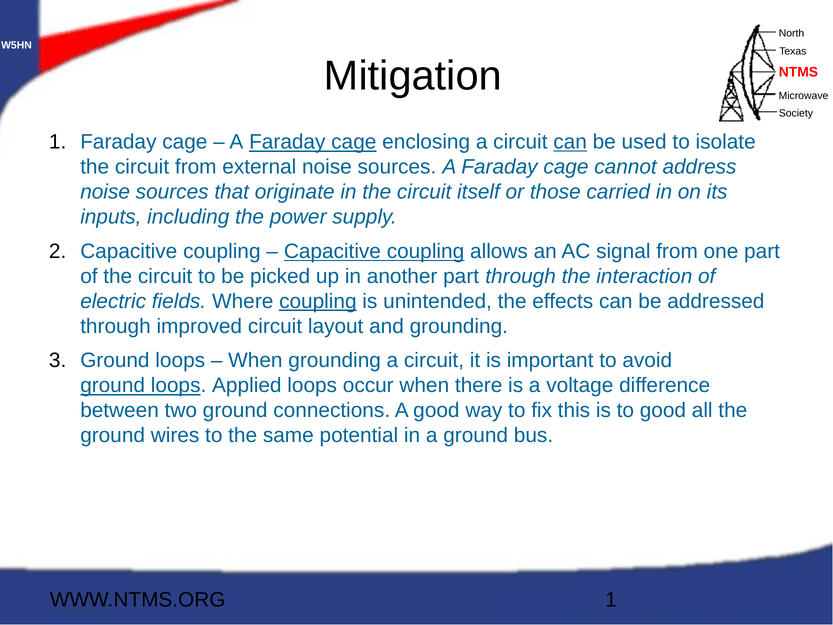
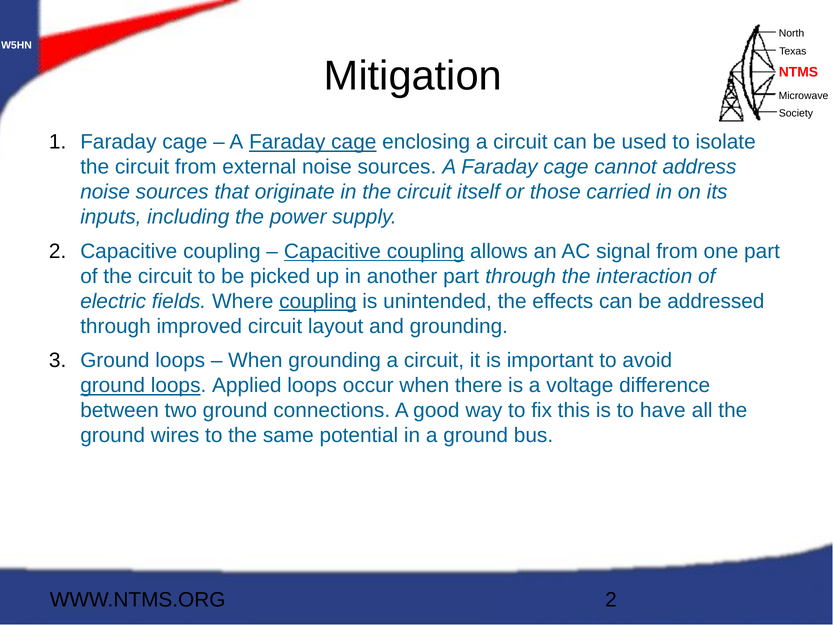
can underline: present -> none (570, 142)
to good: good -> have (663, 410)
WWW.NTMS.ORG 1: 1 -> 2 (611, 600)
